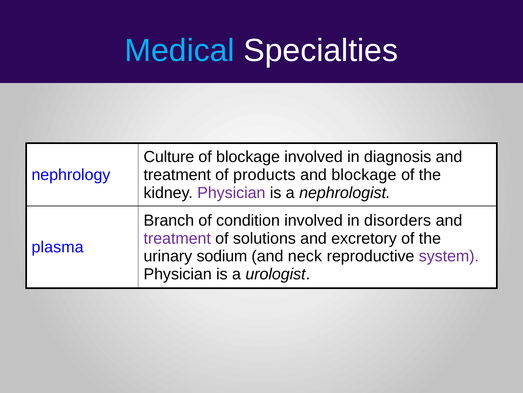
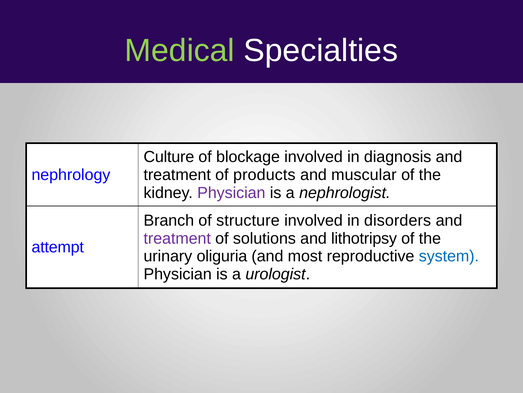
Medical colour: light blue -> light green (180, 51)
and blockage: blockage -> muscular (364, 175)
condition: condition -> structure (248, 220)
excretory: excretory -> lithotripsy (364, 238)
plasma: plasma -> attempt (58, 247)
sodium: sodium -> oliguria (222, 256)
neck: neck -> most (305, 256)
system colour: purple -> blue (449, 256)
